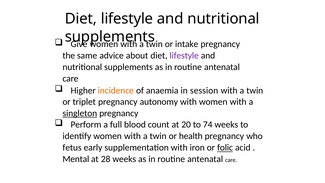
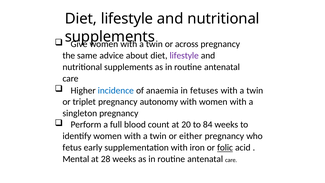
intake: intake -> across (187, 44)
incidence colour: orange -> blue (116, 90)
session: session -> fetuses (204, 90)
singleton underline: present -> none (80, 113)
74: 74 -> 84 (208, 124)
health: health -> either (191, 136)
